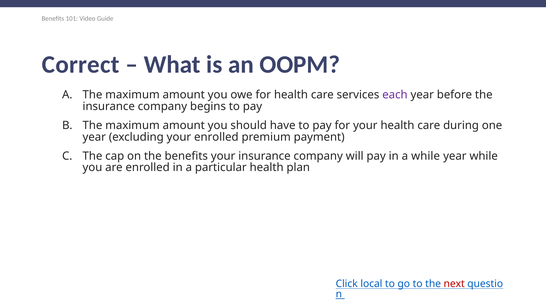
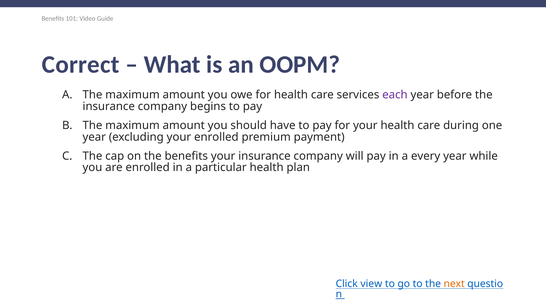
a while: while -> every (426, 156)
local: local -> view (371, 284)
next colour: red -> orange (454, 284)
